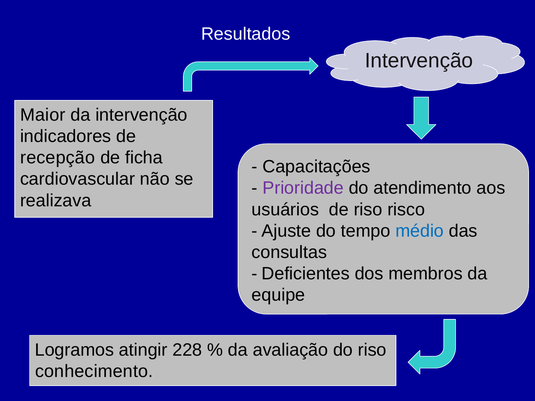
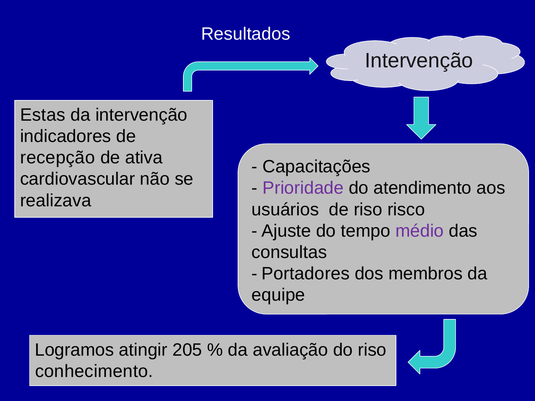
Maior: Maior -> Estas (43, 115)
ficha: ficha -> ativa (144, 158)
médio colour: blue -> purple (420, 231)
Deficientes: Deficientes -> Portadores (306, 274)
228: 228 -> 205 (187, 350)
